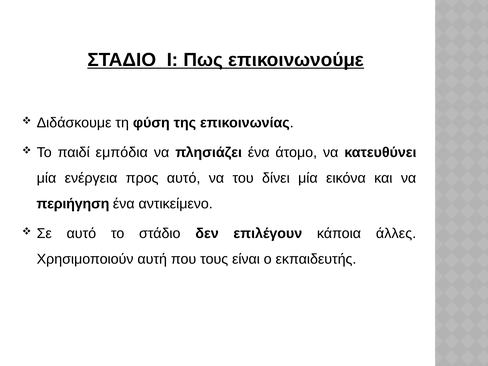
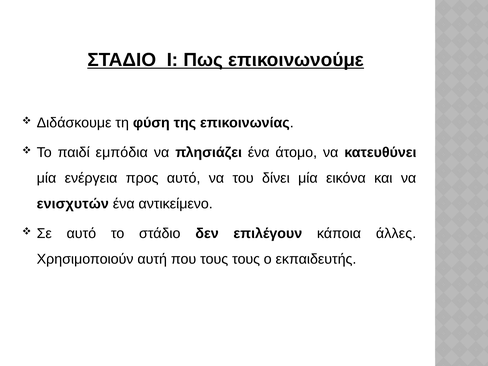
περιήγηση: περιήγηση -> ενισχυτών (73, 204)
τους είναι: είναι -> τους (246, 259)
